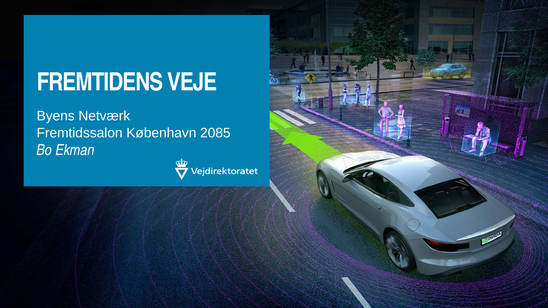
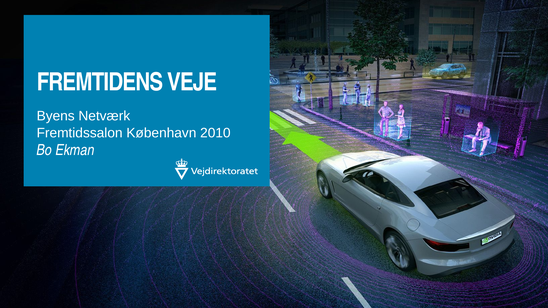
2085: 2085 -> 2010 (215, 133)
